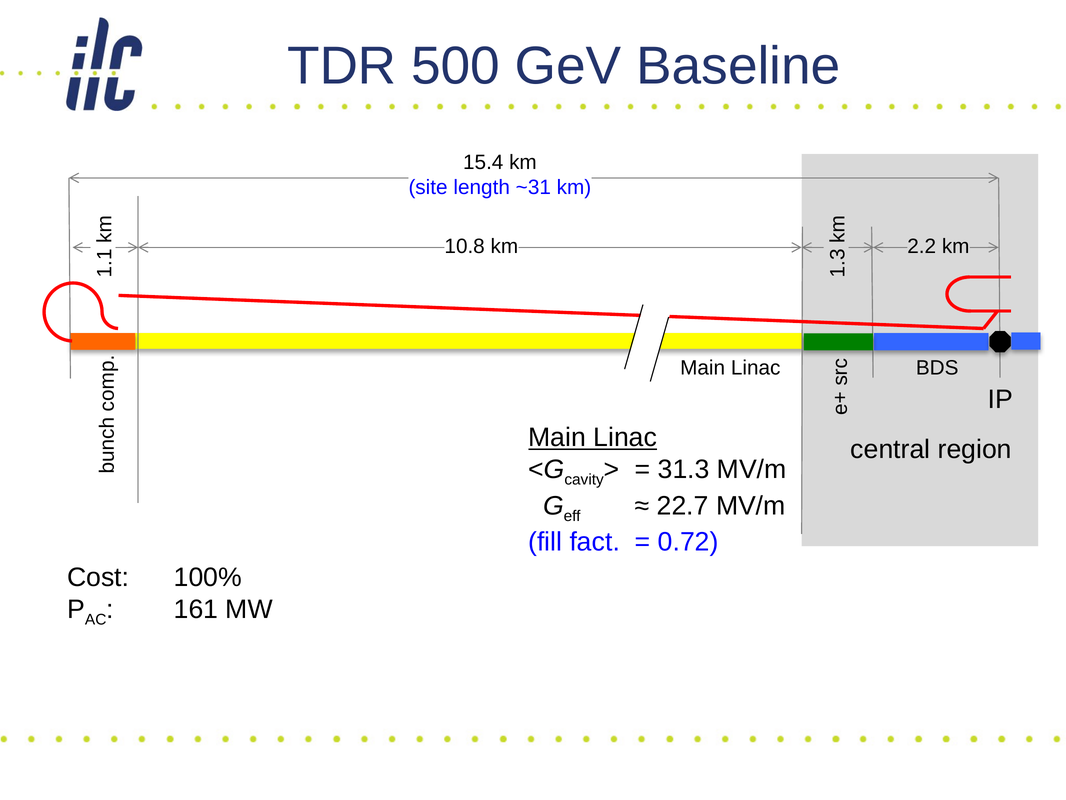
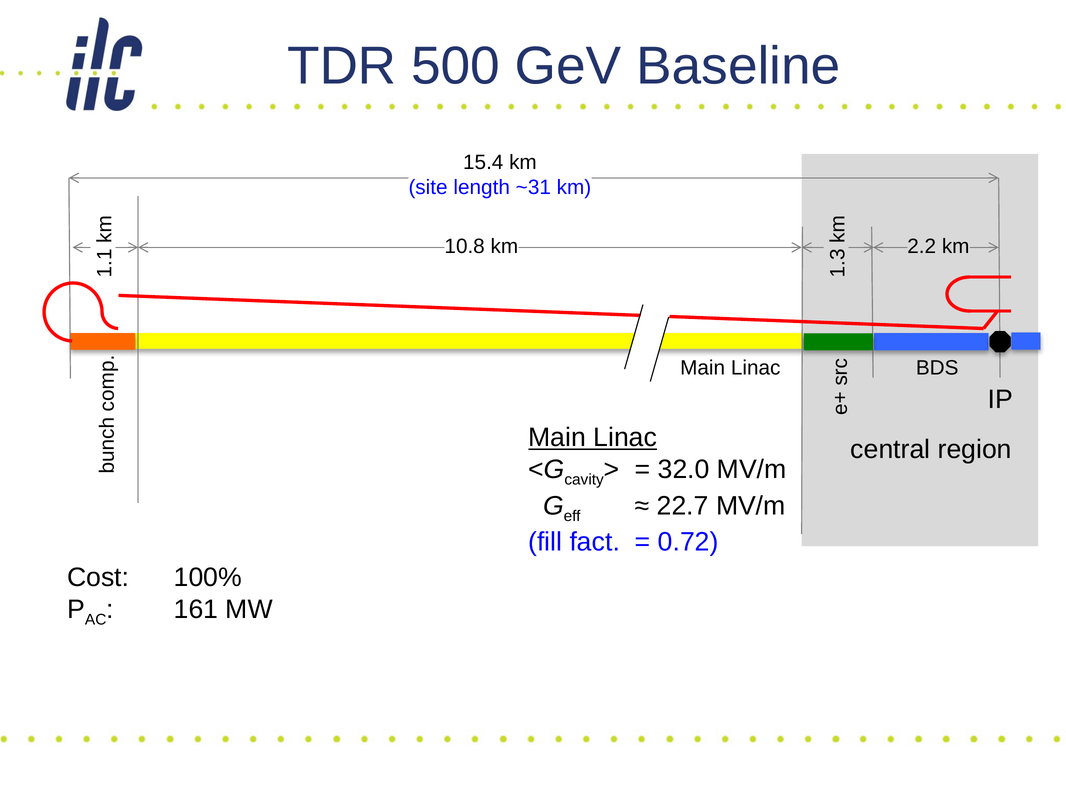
31.3: 31.3 -> 32.0 (684, 469)
